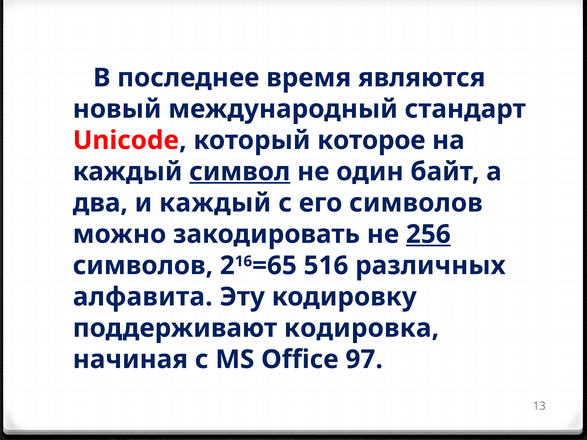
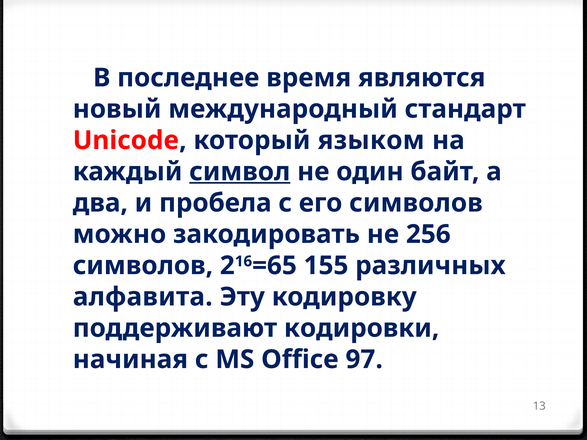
которое: которое -> языком (371, 140)
и каждый: каждый -> пробела (215, 203)
256 underline: present -> none (428, 234)
516: 516 -> 155 (326, 266)
кодировка: кодировка -> кодировки (362, 328)
